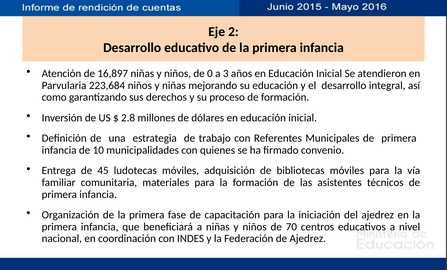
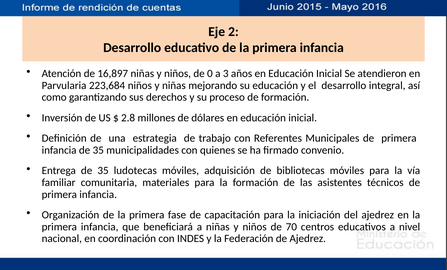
infancia de 10: 10 -> 35 (98, 150)
Entrega de 45: 45 -> 35 (103, 171)
